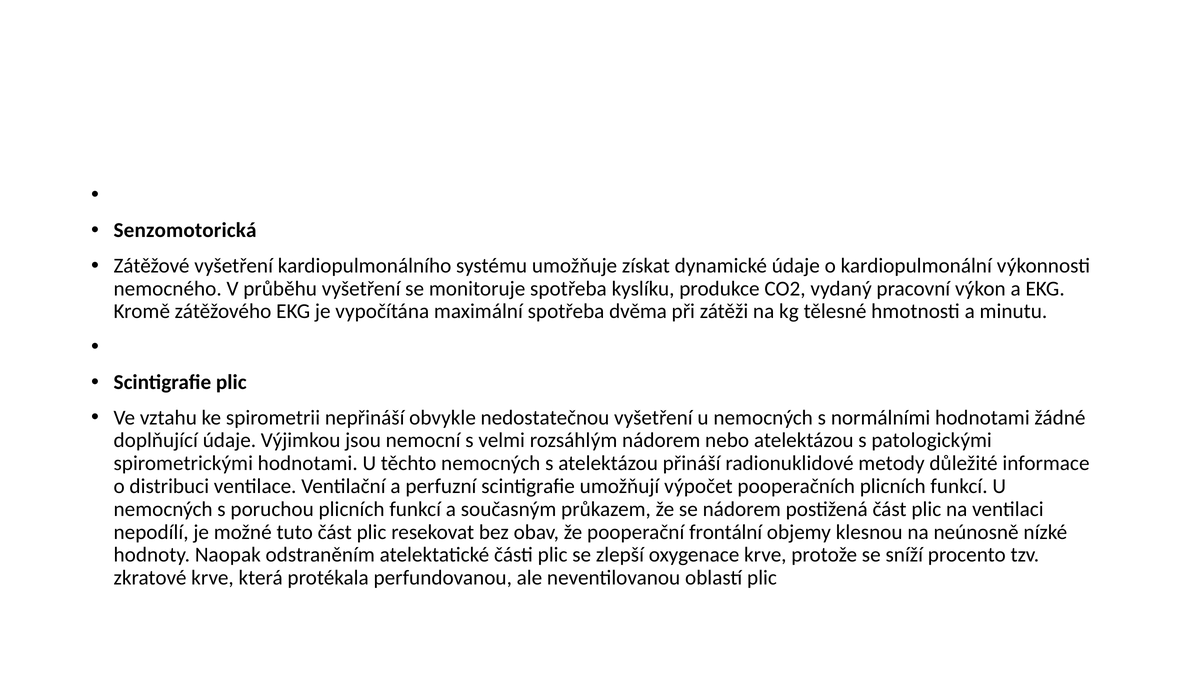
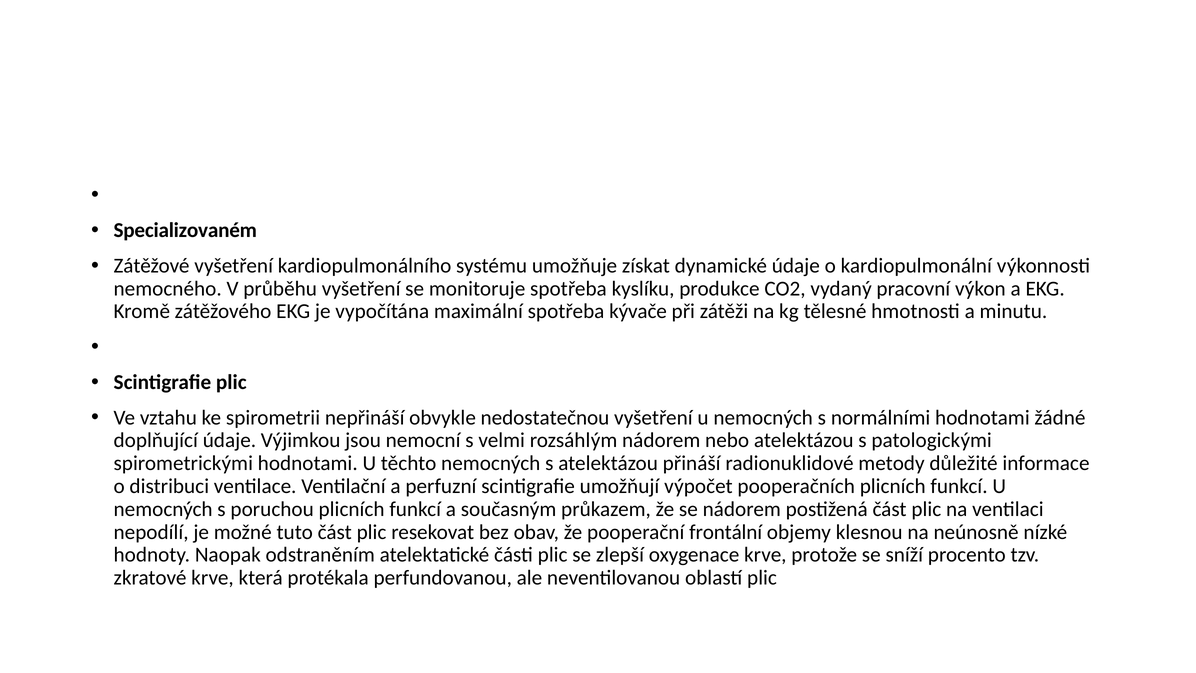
Senzomotorická: Senzomotorická -> Specializovaném (185, 230)
dvěma: dvěma -> kývače (638, 311)
